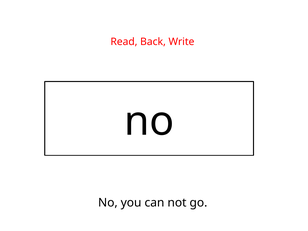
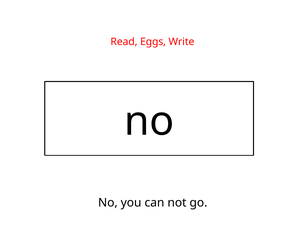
Back: Back -> Eggs (153, 42)
